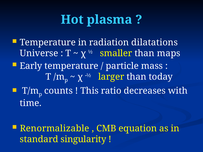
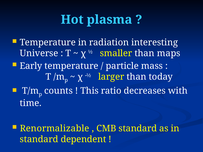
dilatations: dilatations -> interesting (155, 43)
CMB equation: equation -> standard (138, 129)
singularity: singularity -> dependent (83, 139)
